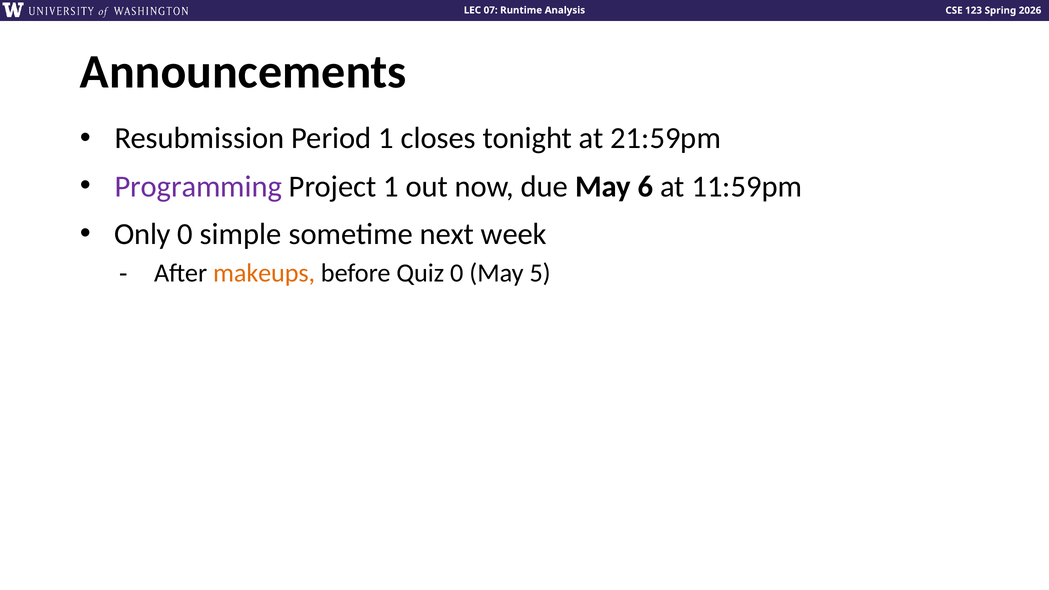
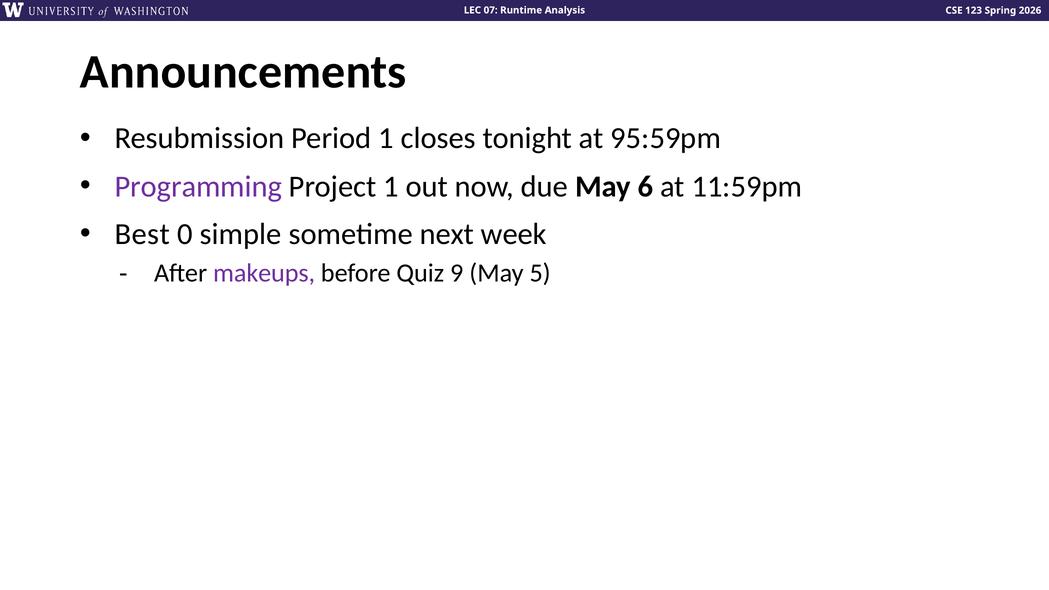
21:59pm: 21:59pm -> 95:59pm (666, 138)
Only: Only -> Best (142, 234)
makeups colour: orange -> purple (264, 273)
Quiz 0: 0 -> 9 (457, 273)
